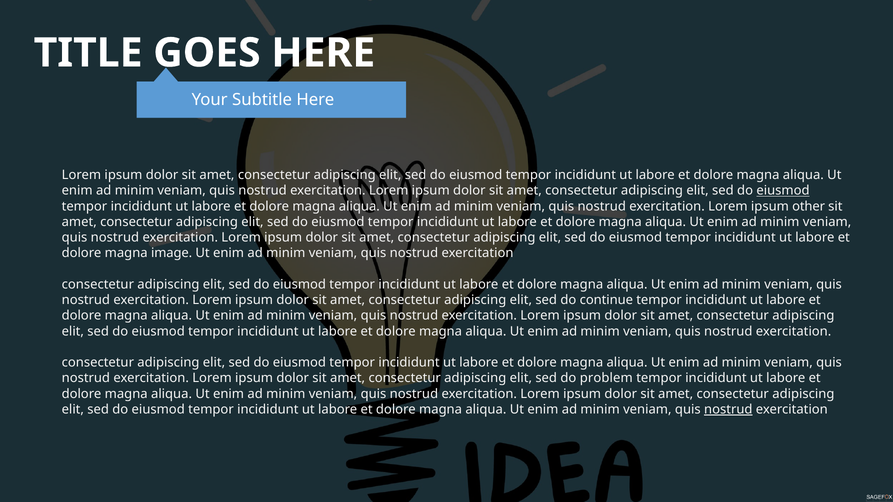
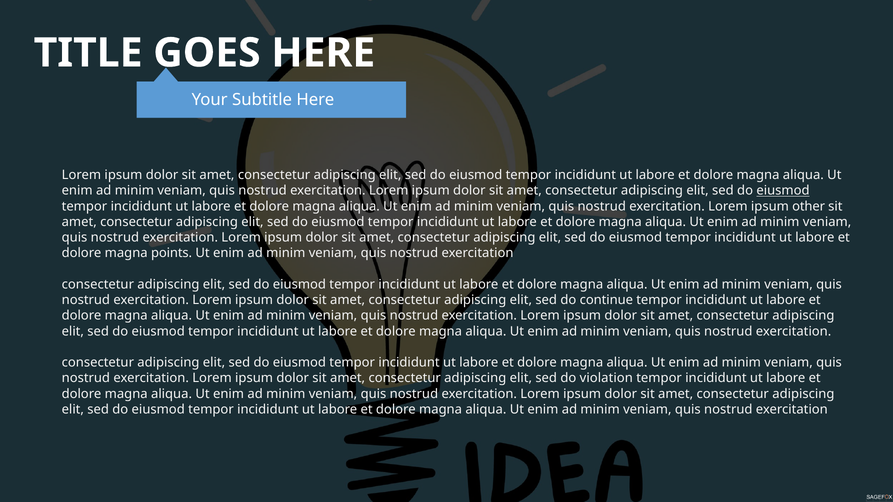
image: image -> points (172, 253)
problem: problem -> violation (606, 378)
nostrud underline: present -> none (728, 410)
